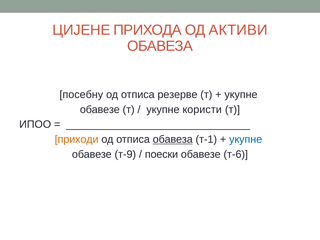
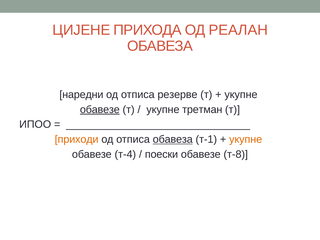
АКТИВИ: АКТИВИ -> РЕАЛАН (238, 30)
посебну: посебну -> наредни (81, 95)
обавезе underline: none -> present (100, 110)
користи: користи -> третман (202, 110)
укупне colour: blue -> orange (246, 139)
т-9: т-9 -> т-4 (125, 154)
т-6: т-6 -> т-8 (236, 154)
